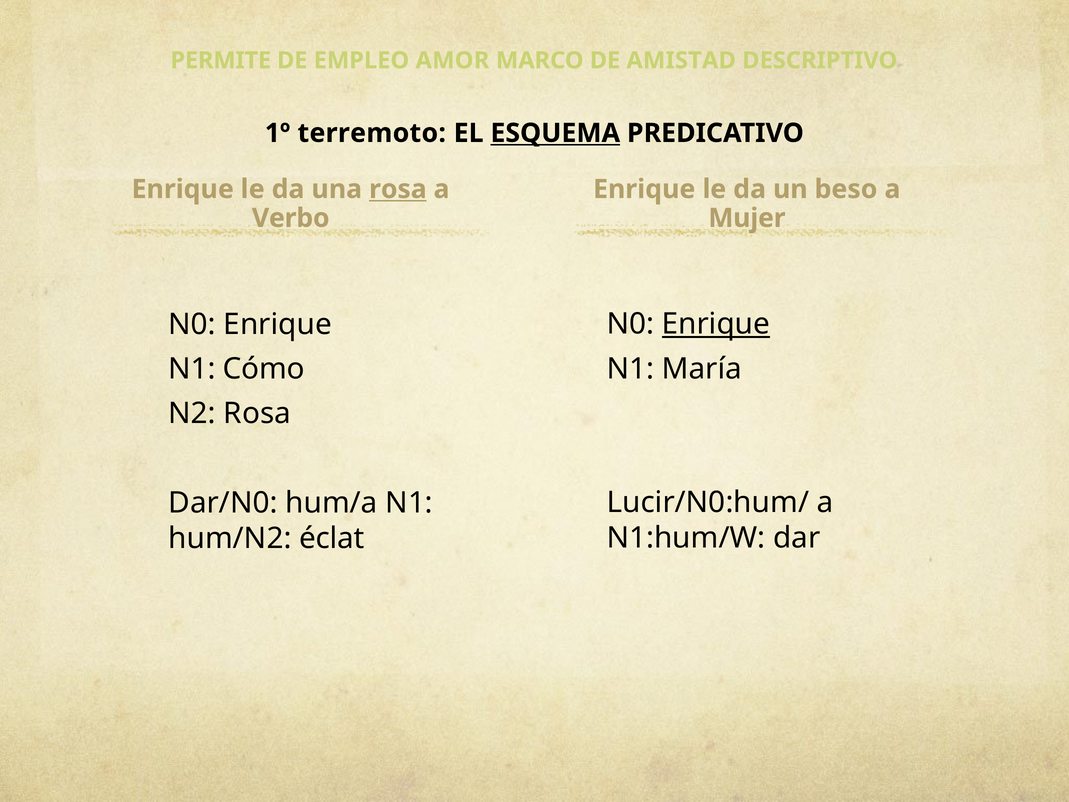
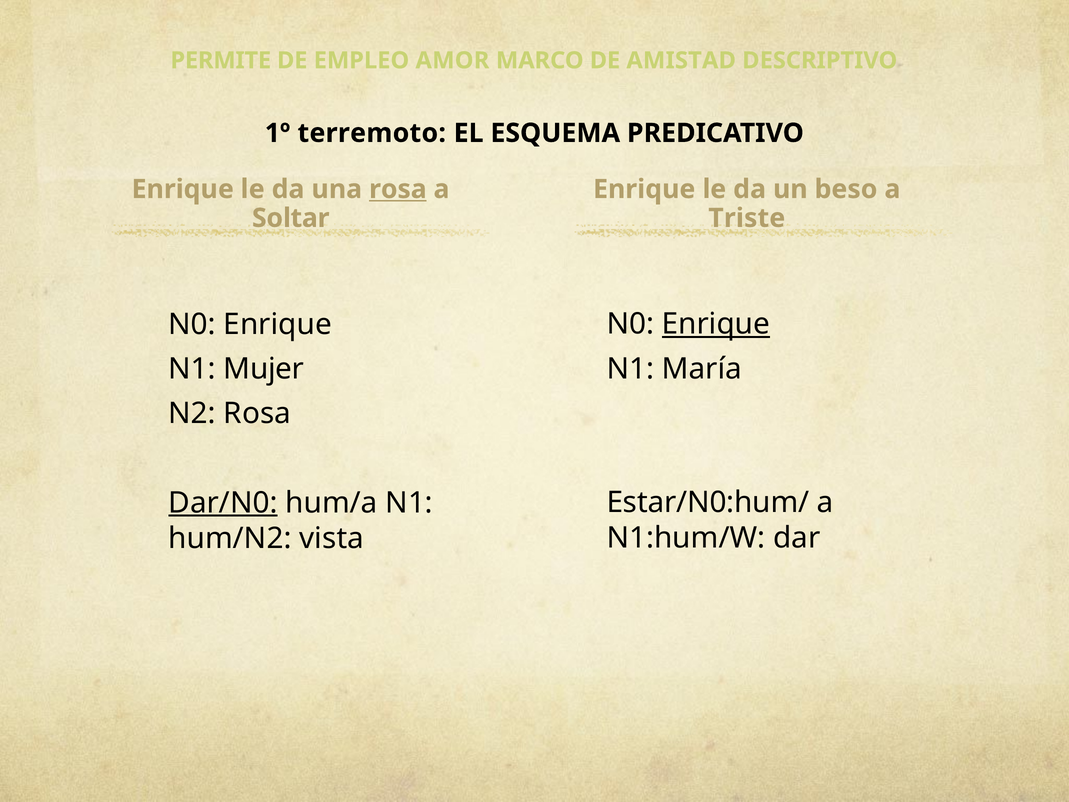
ESQUEMA underline: present -> none (555, 133)
Verbo: Verbo -> Soltar (291, 218)
Mujer: Mujer -> Triste (747, 218)
Cómo: Cómo -> Mujer (264, 369)
Lucir/N0:hum/: Lucir/N0:hum/ -> Estar/N0:hum/ (708, 502)
Dar/N0 underline: none -> present (223, 503)
éclat: éclat -> vista (332, 538)
